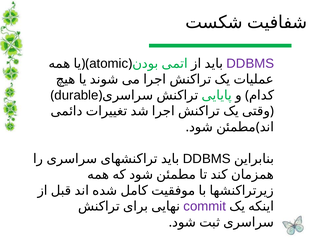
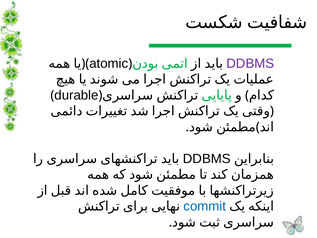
commit colour: purple -> blue (205, 206)
